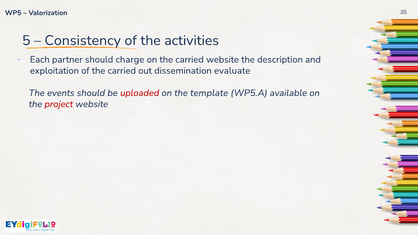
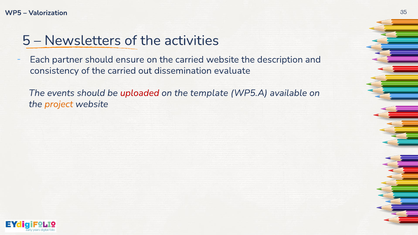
Consistency: Consistency -> Newsletters (83, 40)
charge: charge -> ensure (130, 60)
exploitation: exploitation -> consistency (54, 71)
project colour: red -> orange (59, 104)
